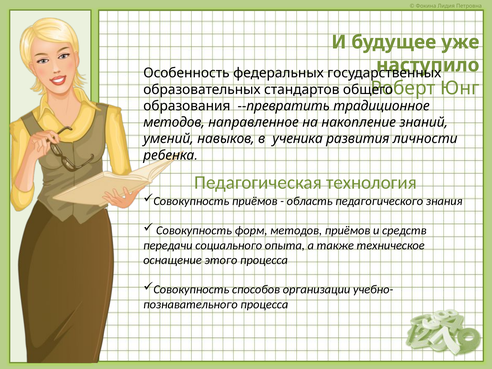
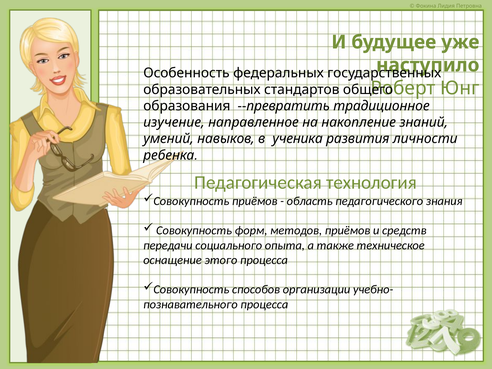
методов: методов -> изучение (174, 122)
